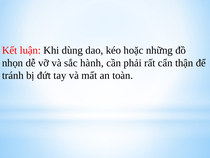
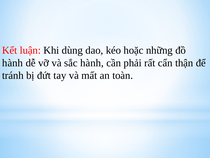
nhọn: nhọn -> hành (13, 63)
